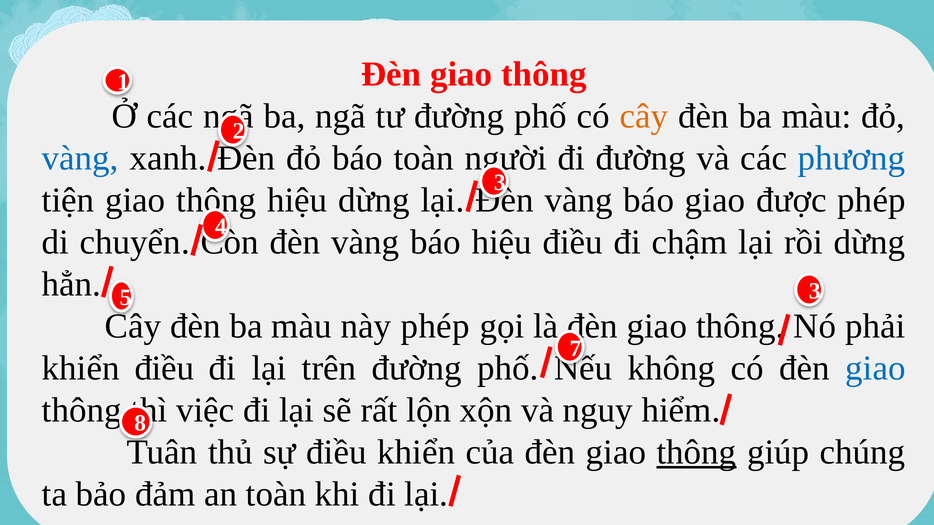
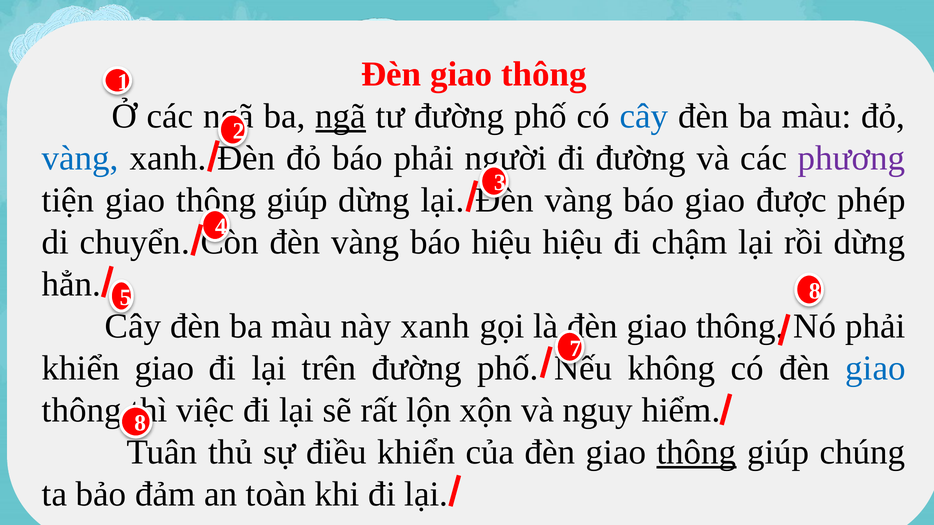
ngã underline: none -> present (341, 116)
cây colour: orange -> blue (644, 116)
báo toàn: toàn -> phải (424, 158)
phương colour: blue -> purple (852, 158)
hiệu: hiệu -> giúp (297, 200)
hiệu điều: điều -> hiệu (573, 242)
5 3: 3 -> 8 (815, 291)
này phép: phép -> xanh (435, 326)
khiển điều: điều -> giao (164, 368)
